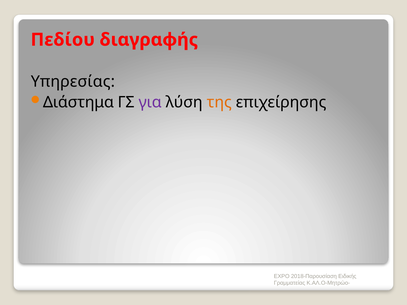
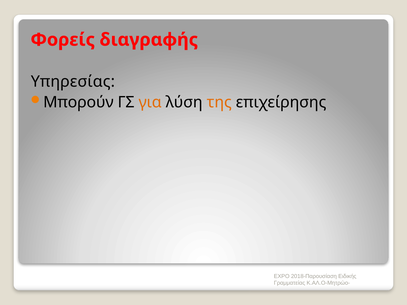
Πεδίου: Πεδίου -> Φορείς (63, 40)
Διάστημα: Διάστημα -> Μπορούν (78, 102)
για colour: purple -> orange (150, 102)
